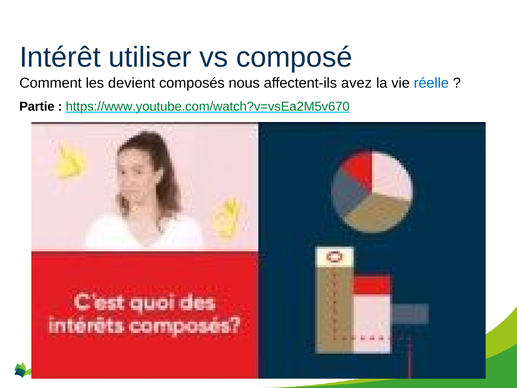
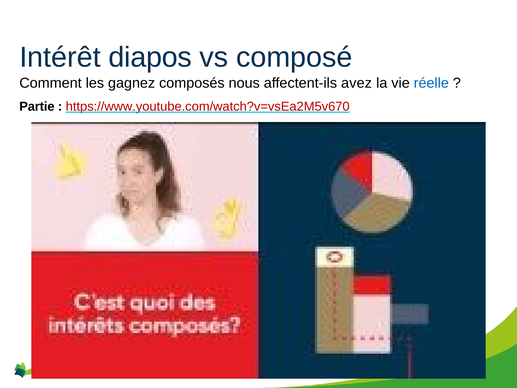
utiliser: utiliser -> diapos (150, 57)
devient: devient -> gagnez (132, 83)
https://www.youtube.com/watch?v=vsEa2M5v670 colour: green -> red (208, 106)
